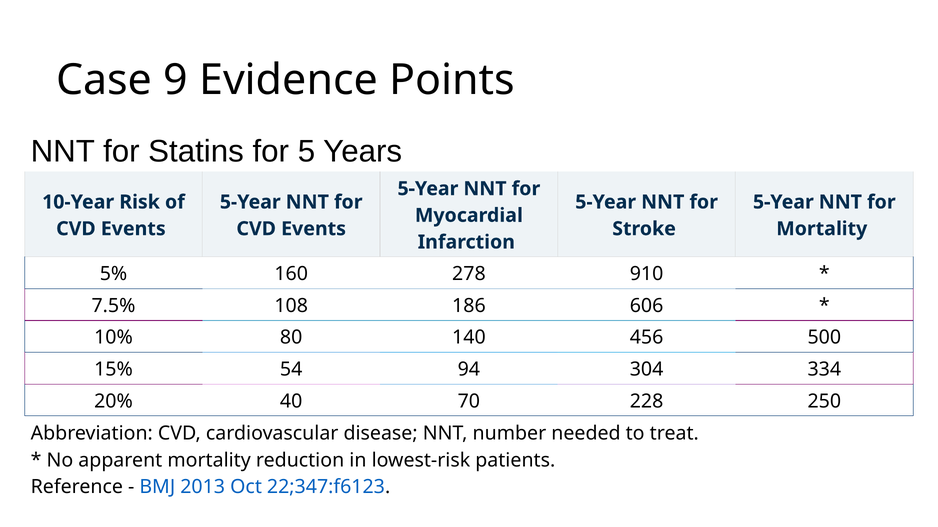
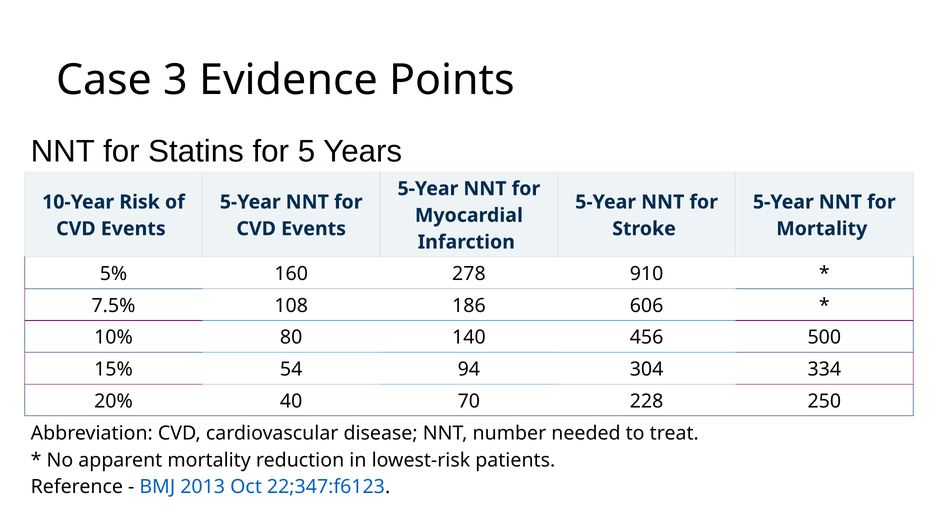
9: 9 -> 3 (176, 80)
